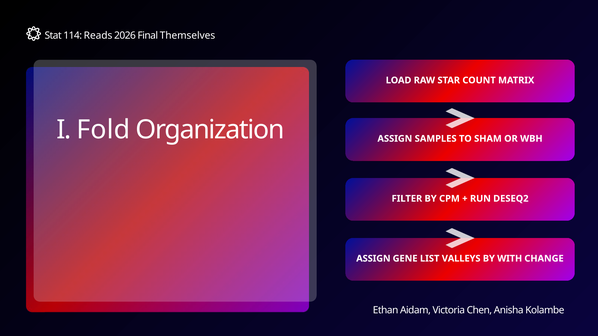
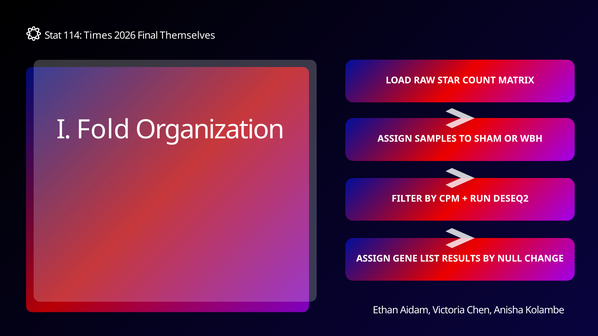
Reads: Reads -> Times (98, 35)
VALLEYS: VALLEYS -> RESULTS (461, 259)
WITH: WITH -> NULL (510, 259)
